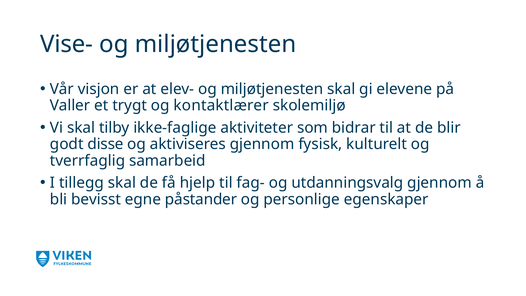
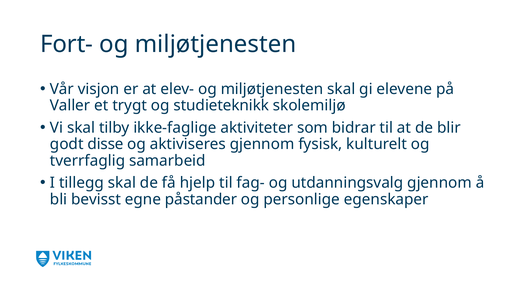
Vise-: Vise- -> Fort- (67, 44)
kontaktlærer: kontaktlærer -> studieteknikk (221, 106)
